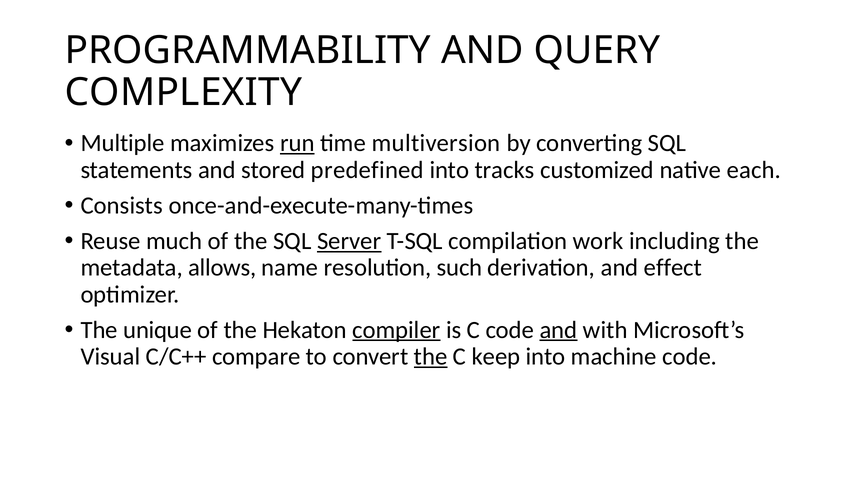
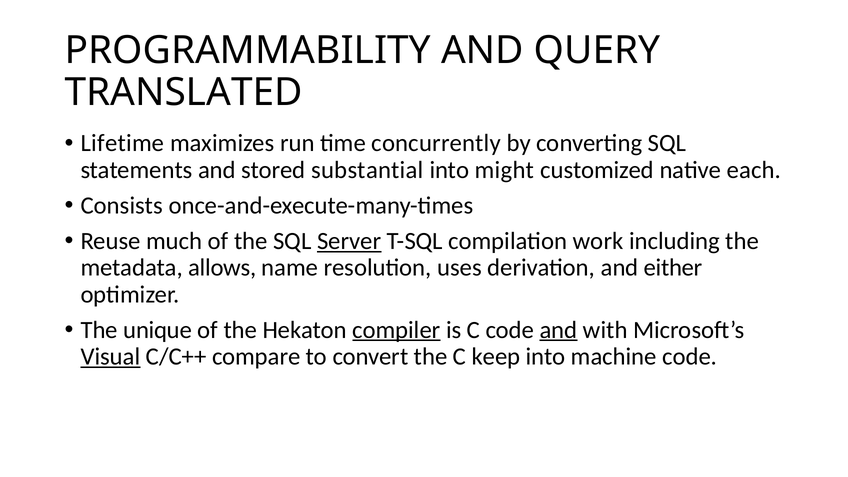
COMPLEXITY: COMPLEXITY -> TRANSLATED (184, 92)
Multiple: Multiple -> Lifetime (122, 143)
run underline: present -> none (297, 143)
multiversion: multiversion -> concurrently (436, 143)
predefined: predefined -> substantial (367, 170)
tracks: tracks -> might (505, 170)
such: such -> uses (459, 268)
effect: effect -> either (673, 268)
Visual underline: none -> present (110, 357)
the underline: present -> none (431, 357)
